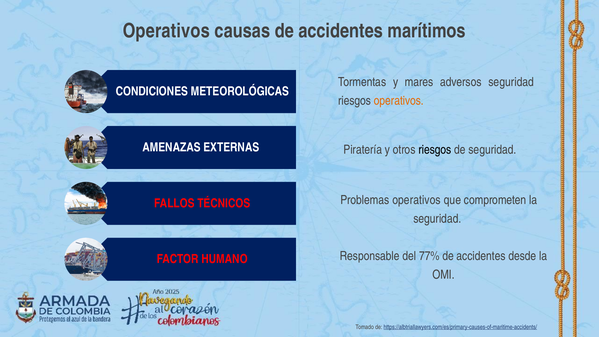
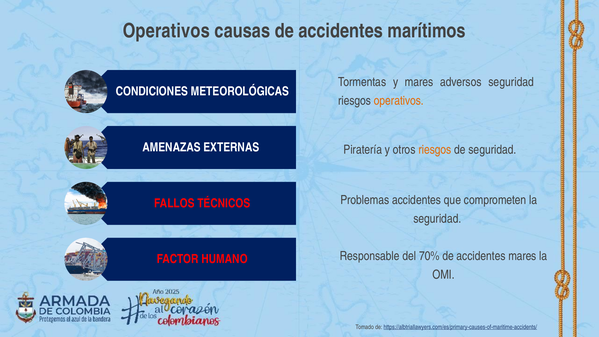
riesgos colour: black -> orange (435, 150)
Problemas operativos: operativos -> accidentes (417, 200)
77%: 77% -> 70% (429, 256)
accidentes desde: desde -> mares (522, 256)
